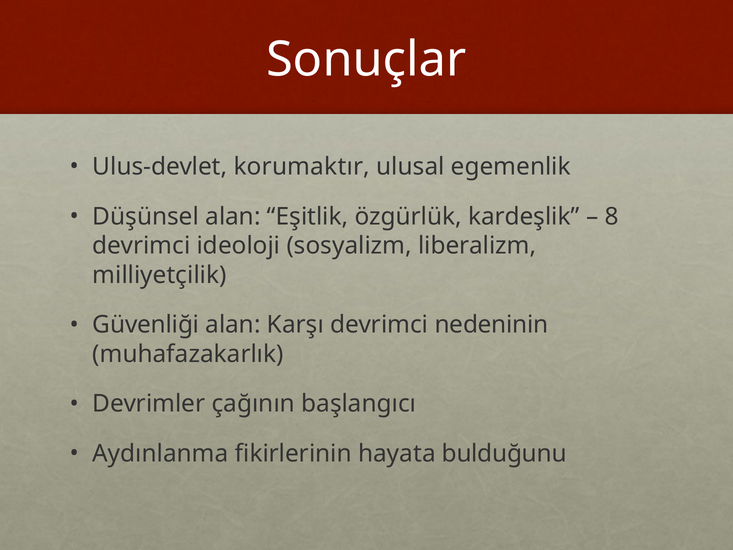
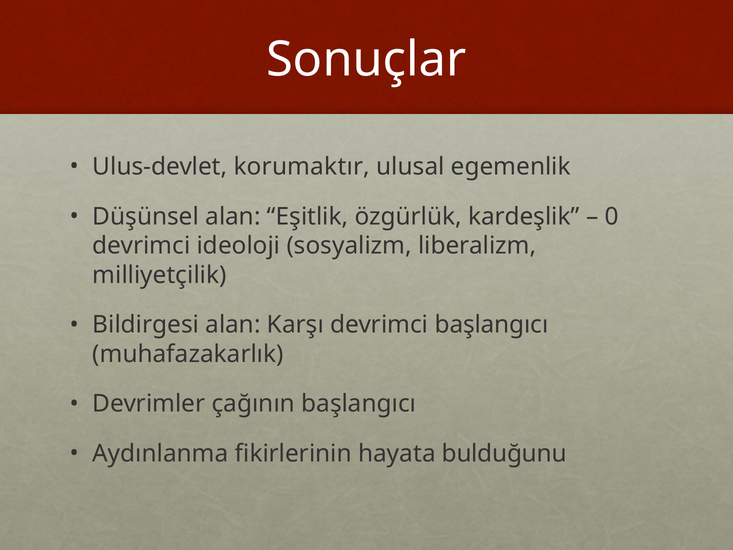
8: 8 -> 0 (612, 216)
Güvenliği: Güvenliği -> Bildirgesi (146, 325)
devrimci nedeninin: nedeninin -> başlangıcı (492, 325)
